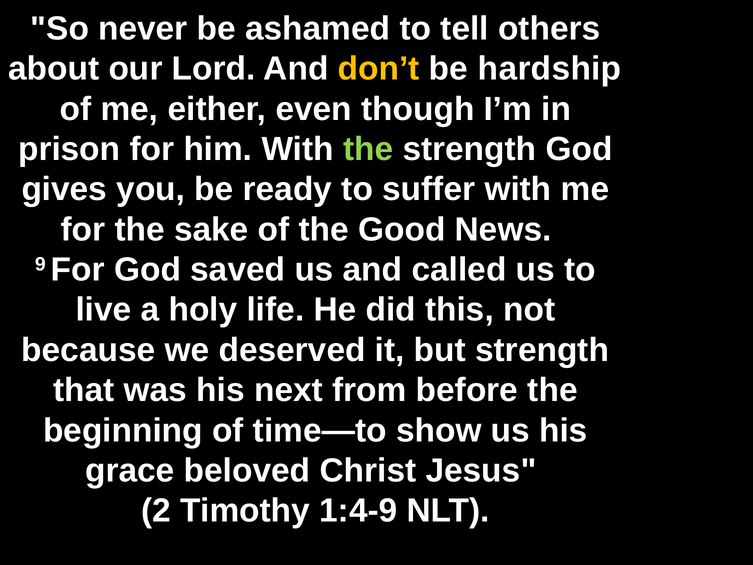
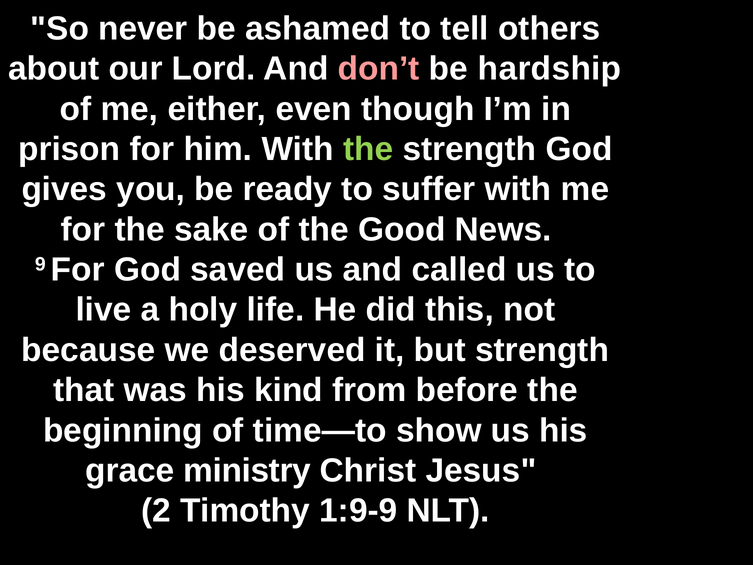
don’t colour: yellow -> pink (379, 69)
next: next -> kind (288, 390)
beloved: beloved -> ministry (247, 470)
1:4-9: 1:4-9 -> 1:9-9 (358, 511)
